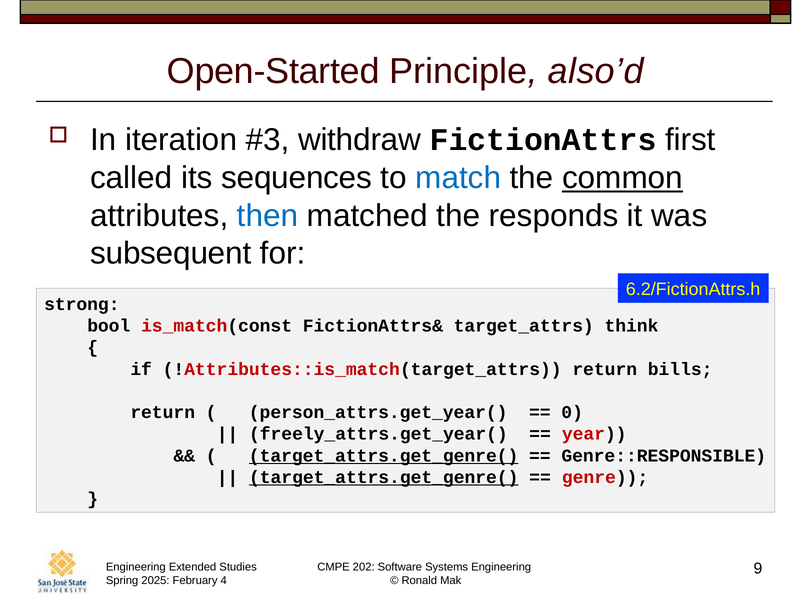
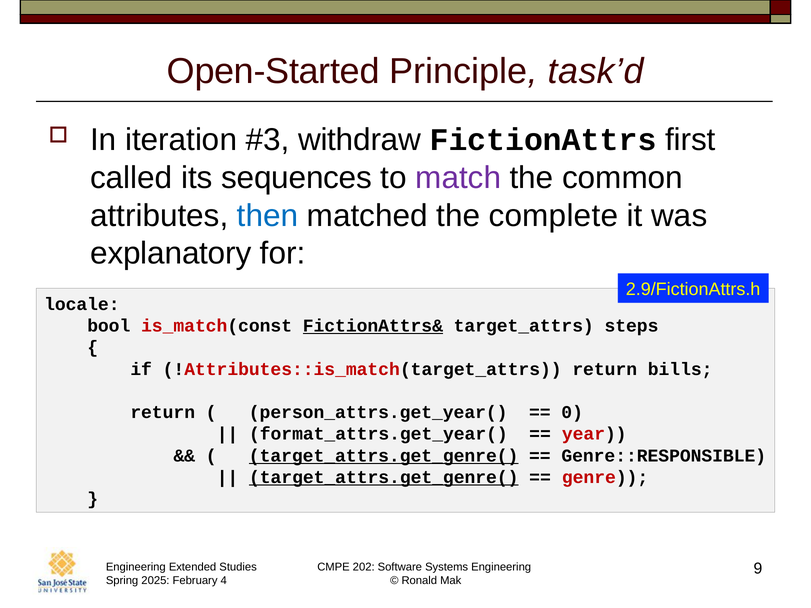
also’d: also’d -> task’d (596, 71)
match colour: blue -> purple (458, 178)
common underline: present -> none (623, 178)
responds: responds -> complete (553, 216)
subsequent: subsequent -> explanatory (171, 254)
6.2/FictionAttrs.h: 6.2/FictionAttrs.h -> 2.9/FictionAttrs.h (693, 289)
strong: strong -> locale (82, 304)
FictionAttrs& underline: none -> present (373, 326)
think: think -> steps (631, 326)
freely_attrs.get_year(: freely_attrs.get_year( -> format_attrs.get_year( (378, 434)
